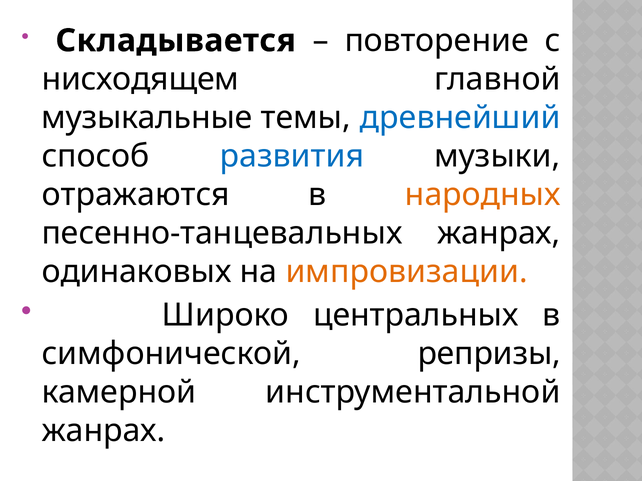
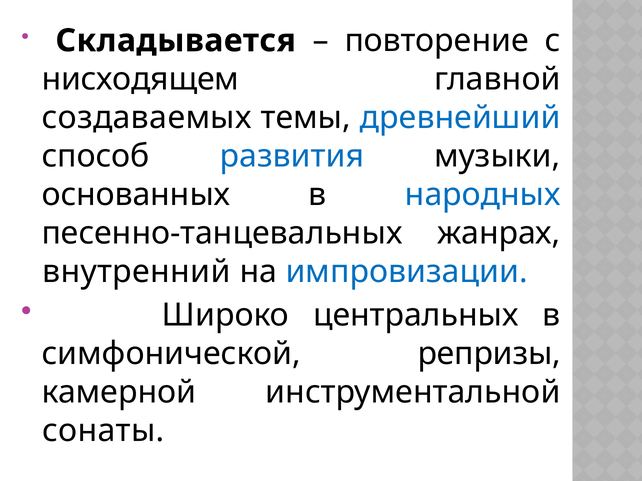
музыкальные: музыкальные -> создаваемых (147, 118)
отражаются: отражаются -> основанных (136, 195)
народных colour: orange -> blue (483, 195)
одинаковых: одинаковых -> внутренний (136, 272)
импровизации colour: orange -> blue (407, 272)
жанрах: жанрах -> сонаты (103, 431)
